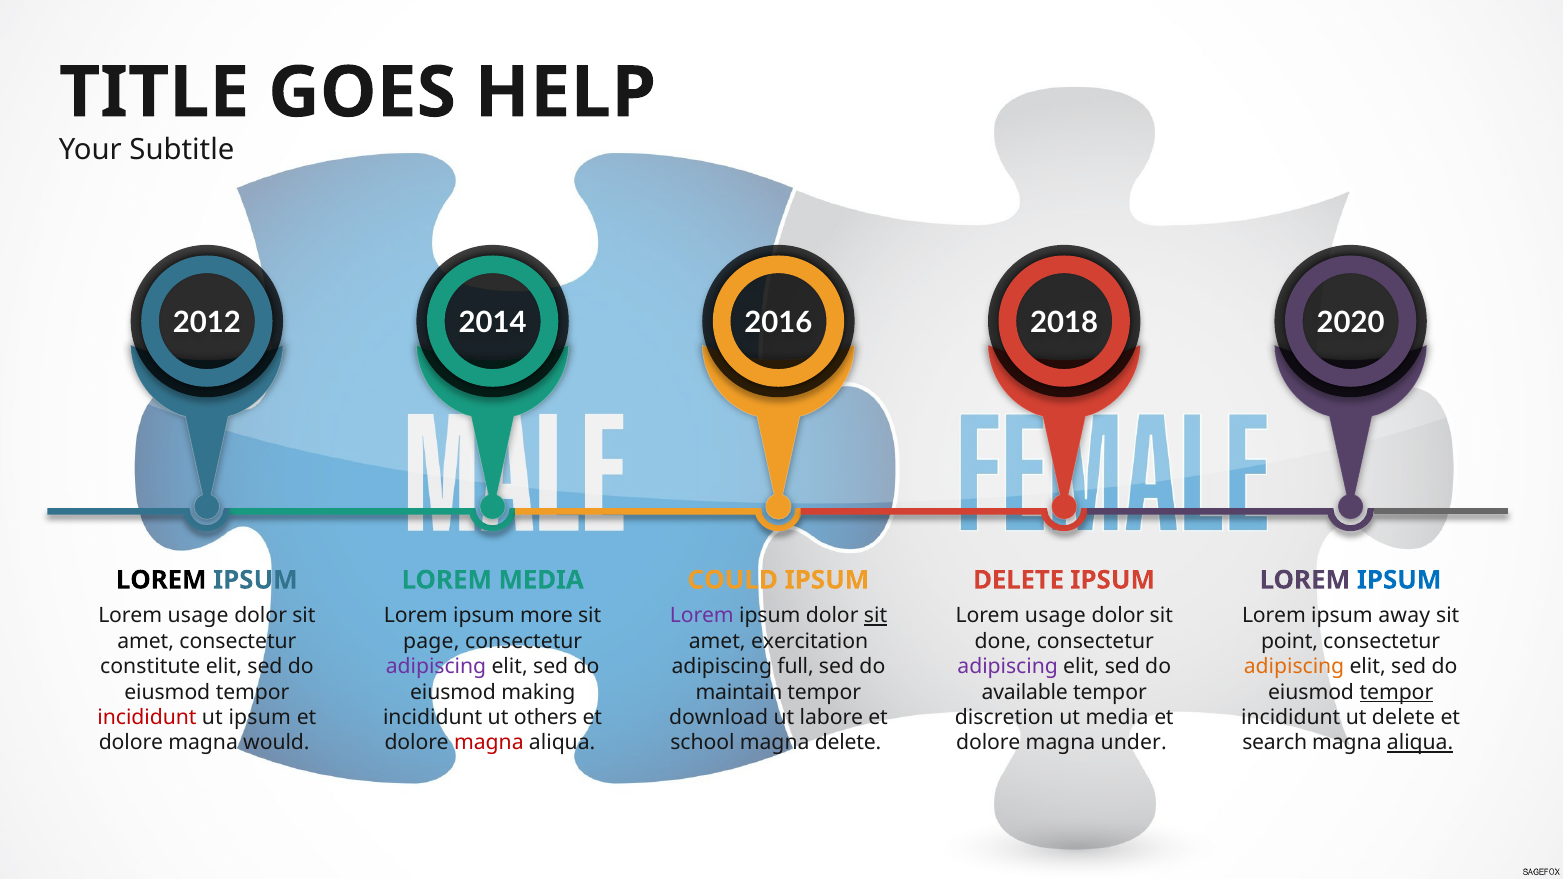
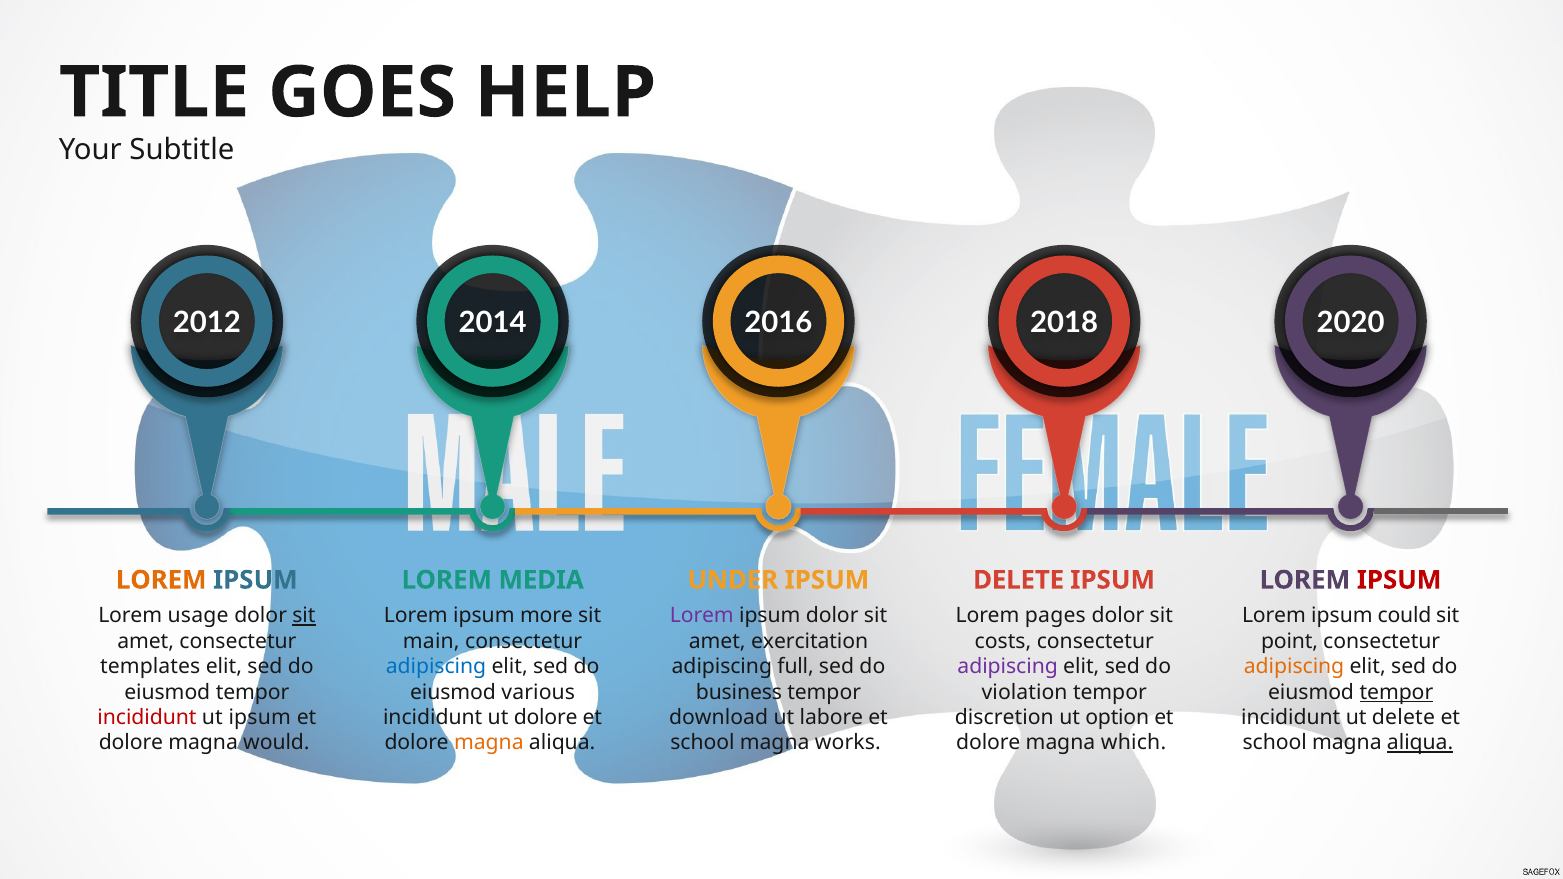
LOREM colour: black -> orange (161, 580)
COULD: COULD -> UNDER (733, 580)
IPSUM colour: blue -> red (1399, 580)
sit underline: none -> present (304, 616)
sit underline: present -> none (876, 616)
usage: usage -> pages (1055, 616)
away: away -> could (1405, 616)
page: page -> main (431, 641)
done: done -> costs (1003, 641)
constitute: constitute -> templates (150, 667)
adipiscing colour: purple -> blue (436, 667)
making: making -> various (538, 692)
maintain: maintain -> business (739, 692)
available: available -> violation (1025, 692)
ut others: others -> dolore (546, 718)
ut media: media -> option (1117, 718)
magna colour: red -> orange (489, 743)
magna delete: delete -> works (848, 743)
under: under -> which (1134, 743)
search: search -> school (1275, 743)
